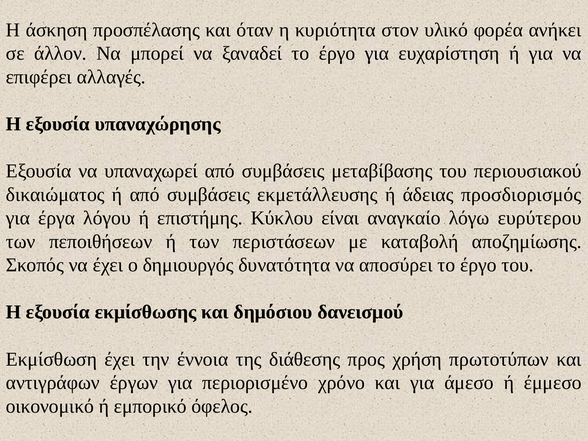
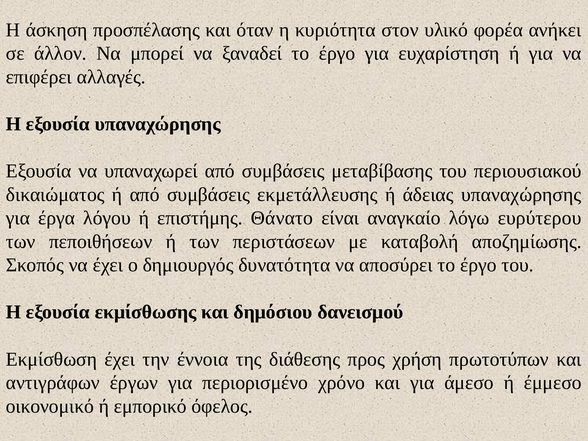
άδειας προσδιορισμός: προσδιορισμός -> υπαναχώρησης (521, 195)
Κύκλου: Κύκλου -> Θάνατο (282, 218)
